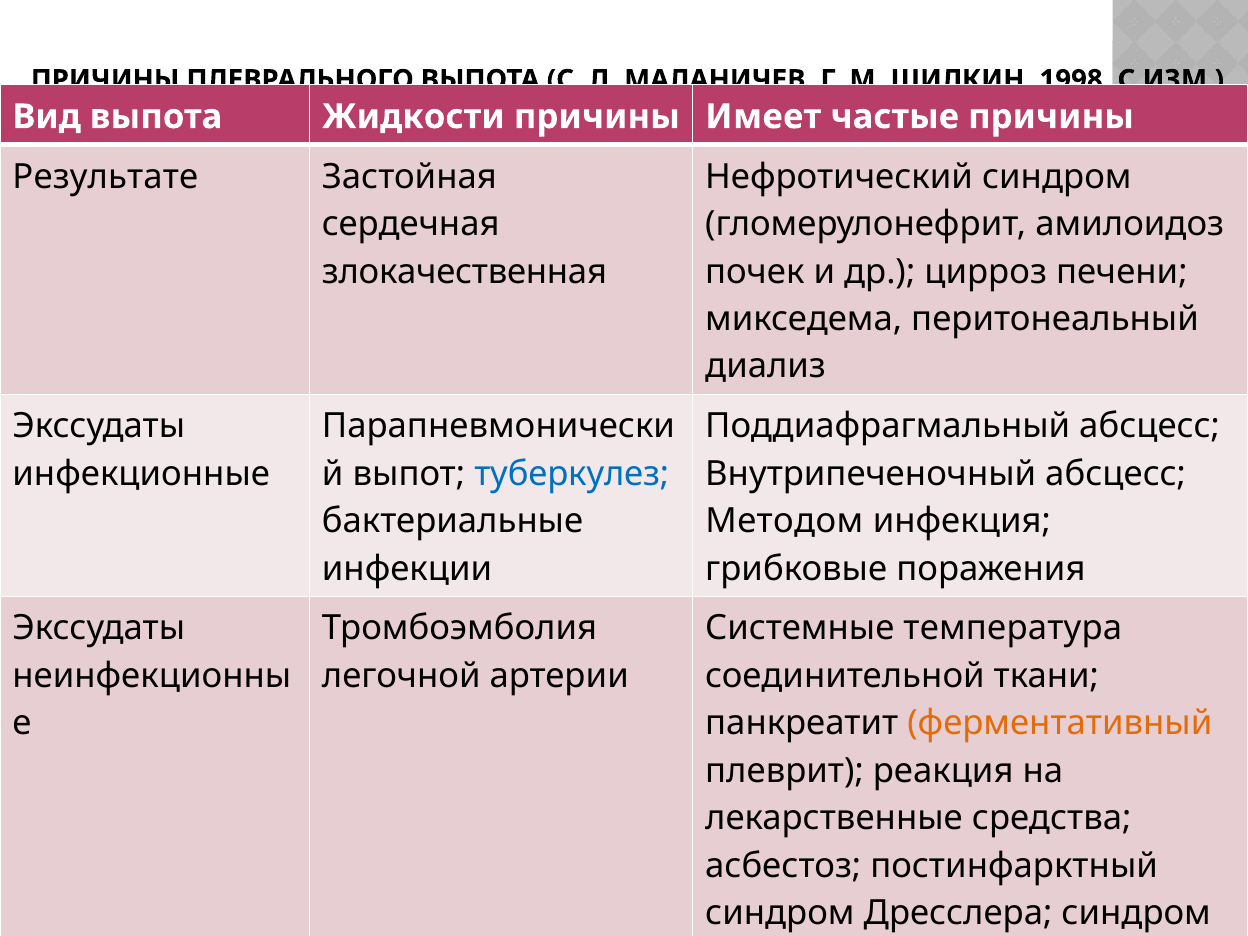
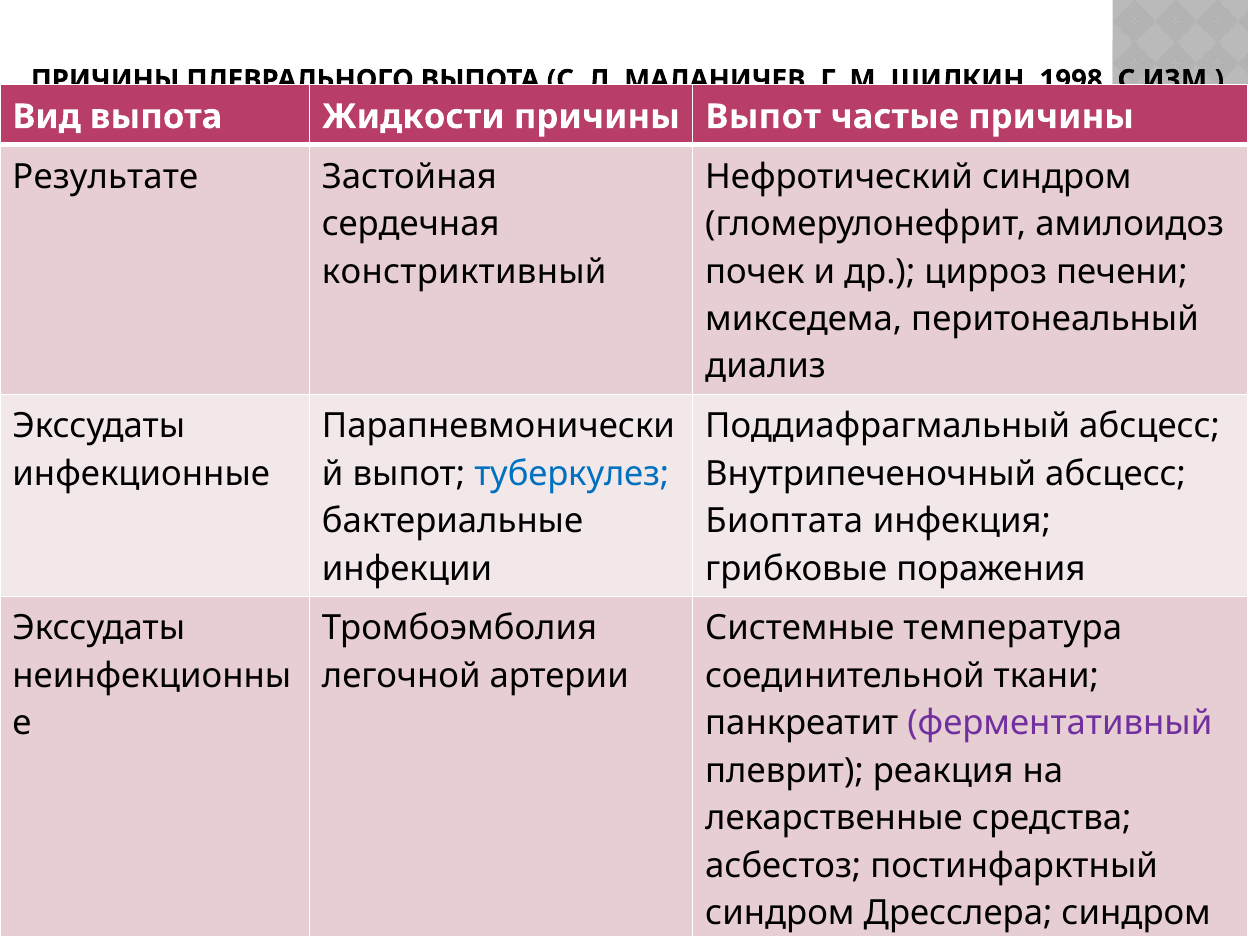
причины Имеет: Имеет -> Выпот (763, 117)
злокачественная: злокачественная -> констриктивный (464, 272)
Методом: Методом -> Биоптата (784, 521)
ферментативный colour: orange -> purple (1060, 723)
